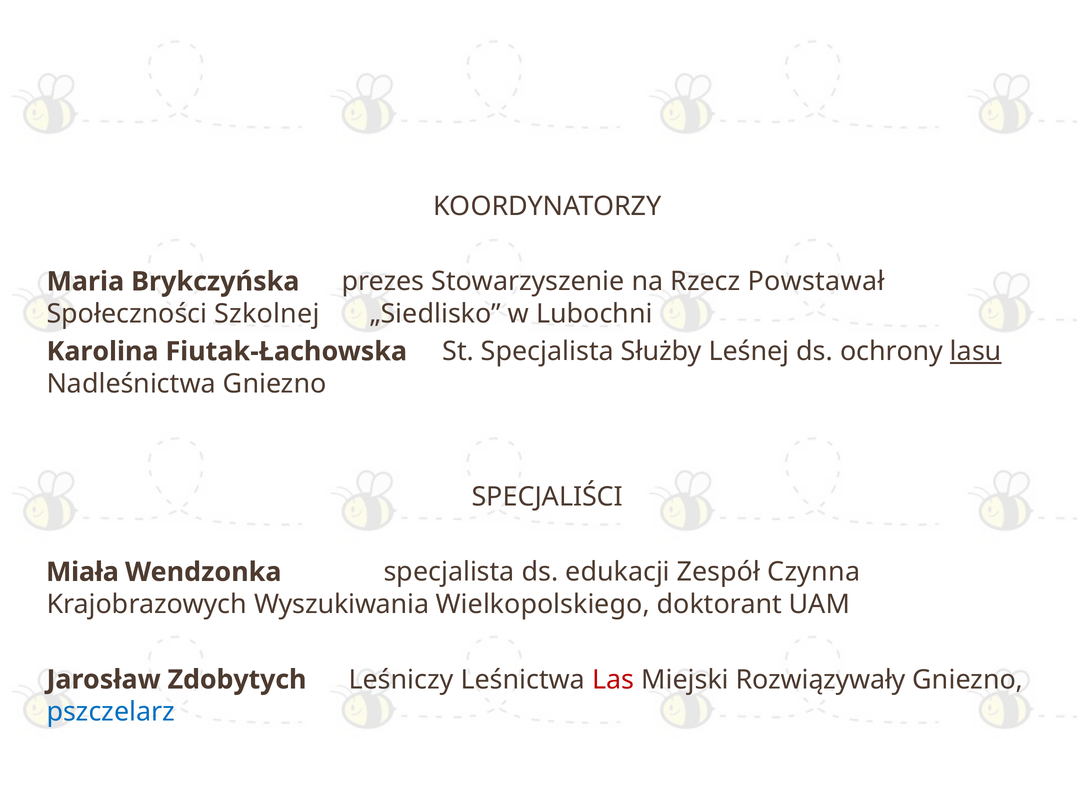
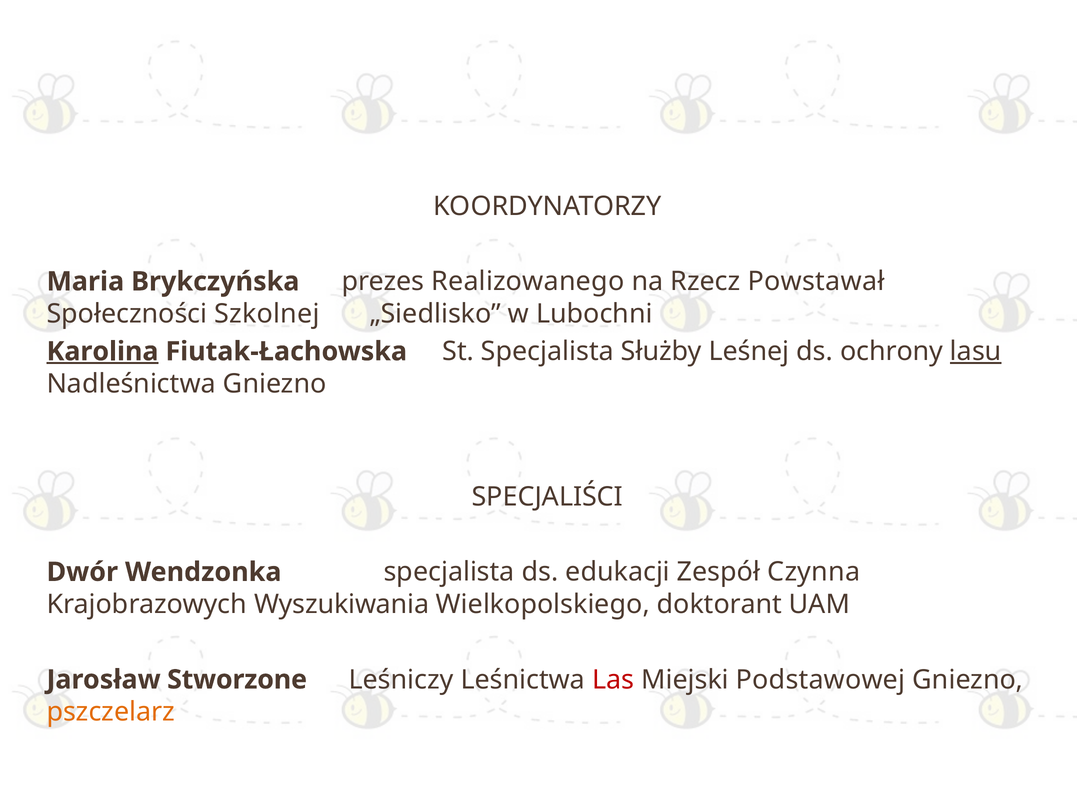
Stowarzyszenie: Stowarzyszenie -> Realizowanego (528, 282)
Karolina underline: none -> present (103, 352)
Miała: Miała -> Dwór (82, 573)
Zdobytych: Zdobytych -> Stworzone (237, 680)
Rozwiązywały: Rozwiązywały -> Podstawowej (821, 680)
pszczelarz colour: blue -> orange (111, 713)
